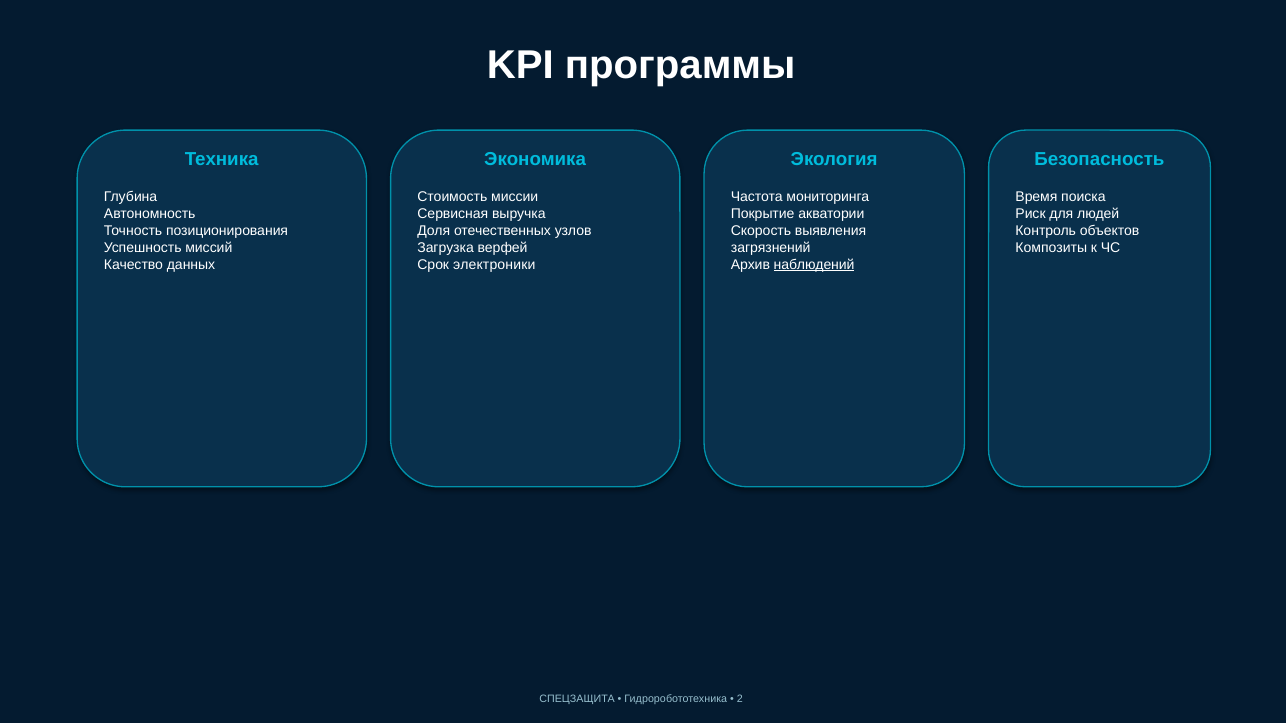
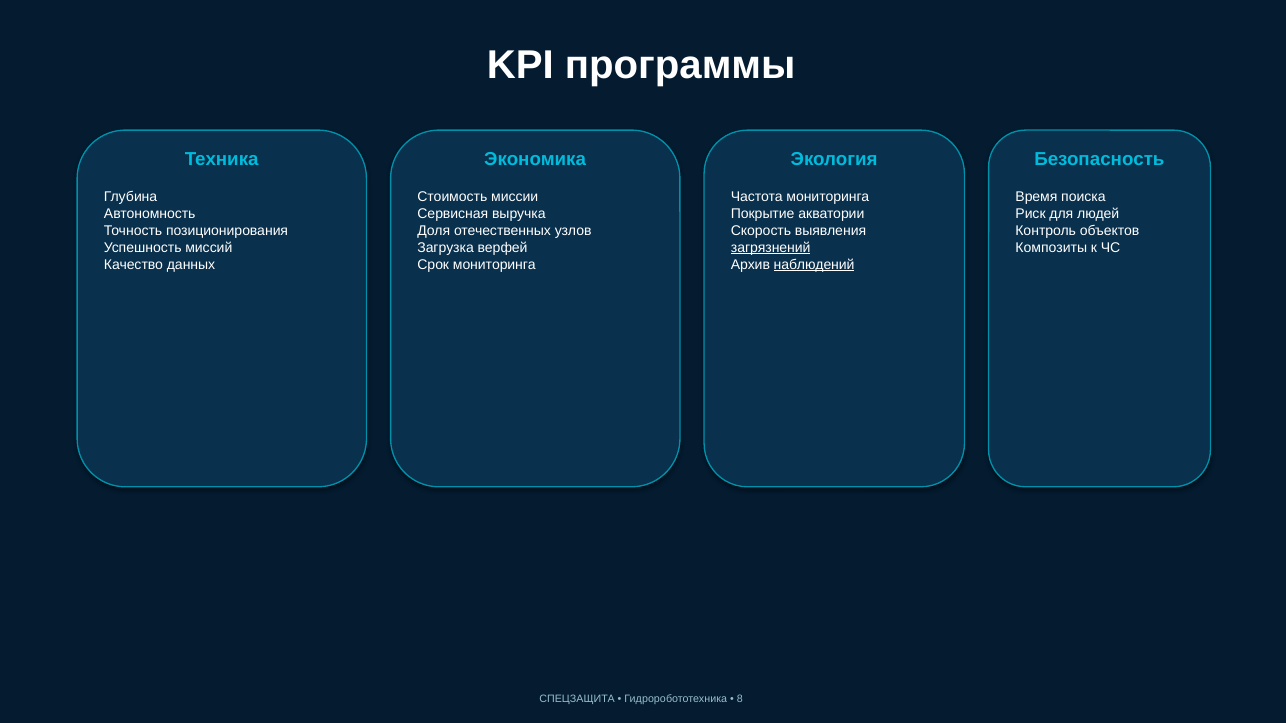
загрязнений underline: none -> present (771, 248)
Срок электроники: электроники -> мониторинга (494, 265)
2: 2 -> 8 (740, 700)
